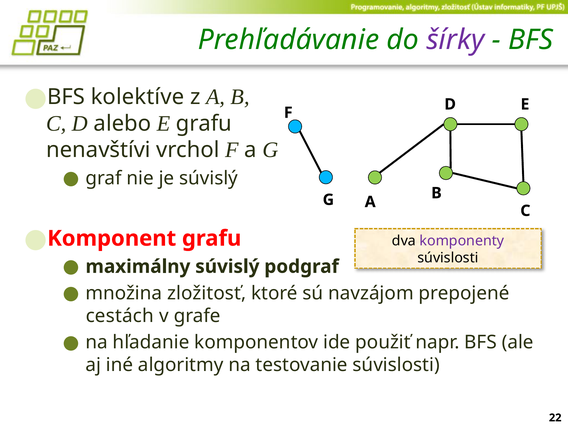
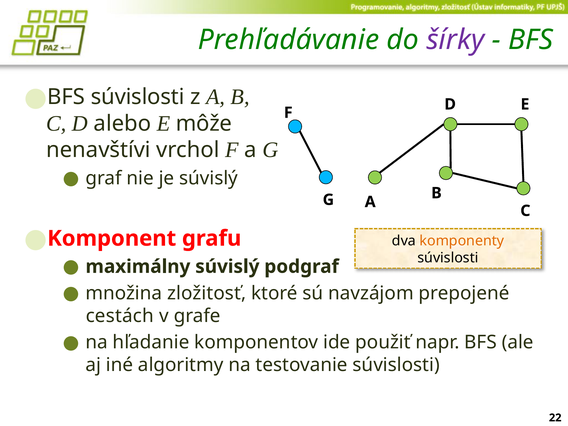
BFS kolektíve: kolektíve -> súvislosti (138, 97)
E grafu: grafu -> môže (204, 123)
komponenty colour: purple -> orange (462, 241)
